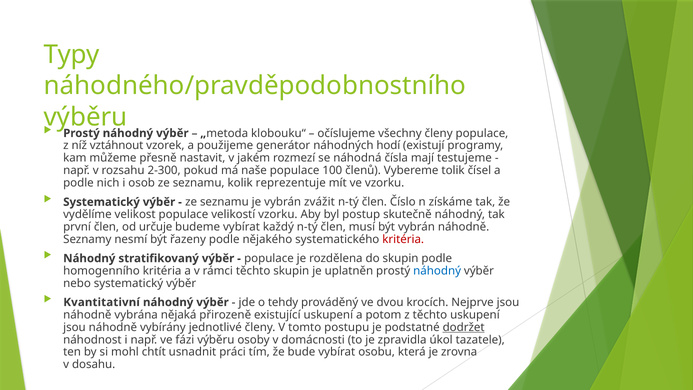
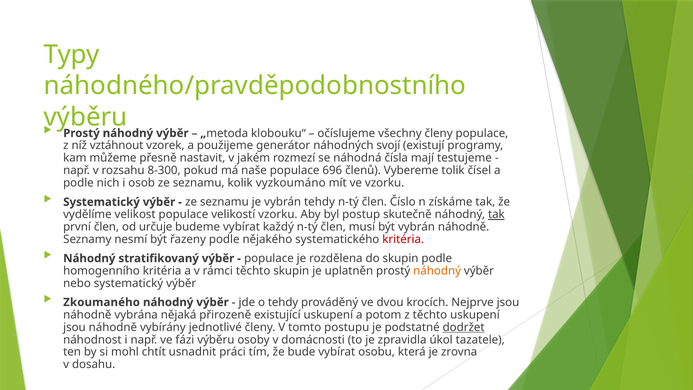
hodí: hodí -> svojí (388, 146)
2-300: 2-300 -> 8-300 (164, 171)
100: 100 -> 696 (332, 171)
reprezentuje: reprezentuje -> vyzkoumáno (291, 183)
vybrán zvážit: zvážit -> tehdy (320, 202)
tak underline: none -> present (496, 214)
náhodný colour: blue -> orange (437, 271)
Kvantitativní: Kvantitativní -> Zkoumaného (102, 302)
